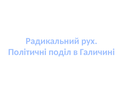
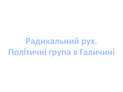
поділ: поділ -> група (60, 52)
